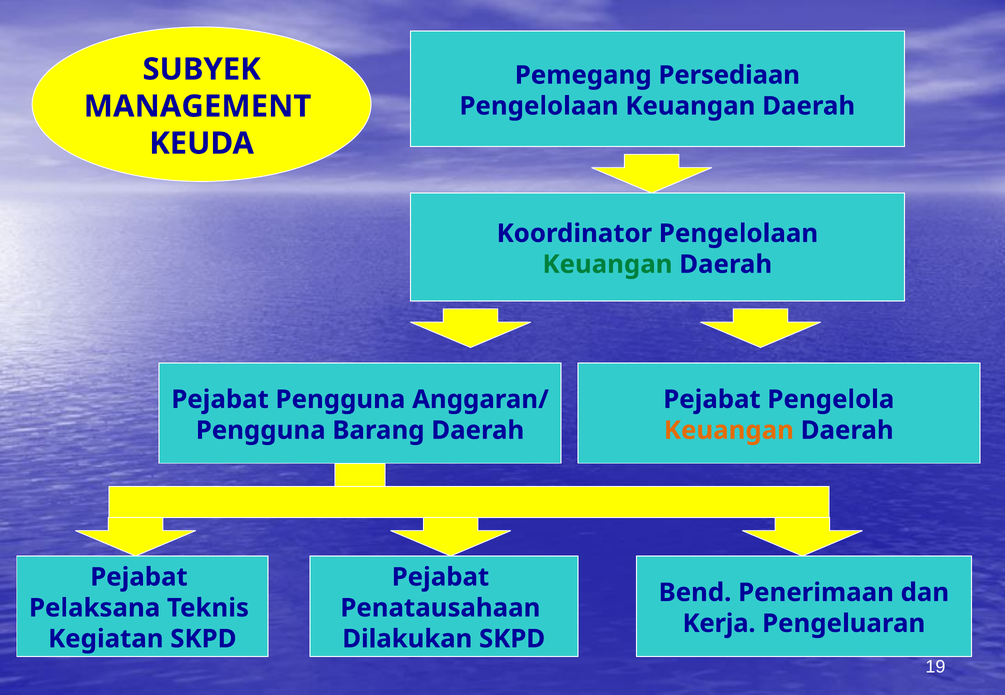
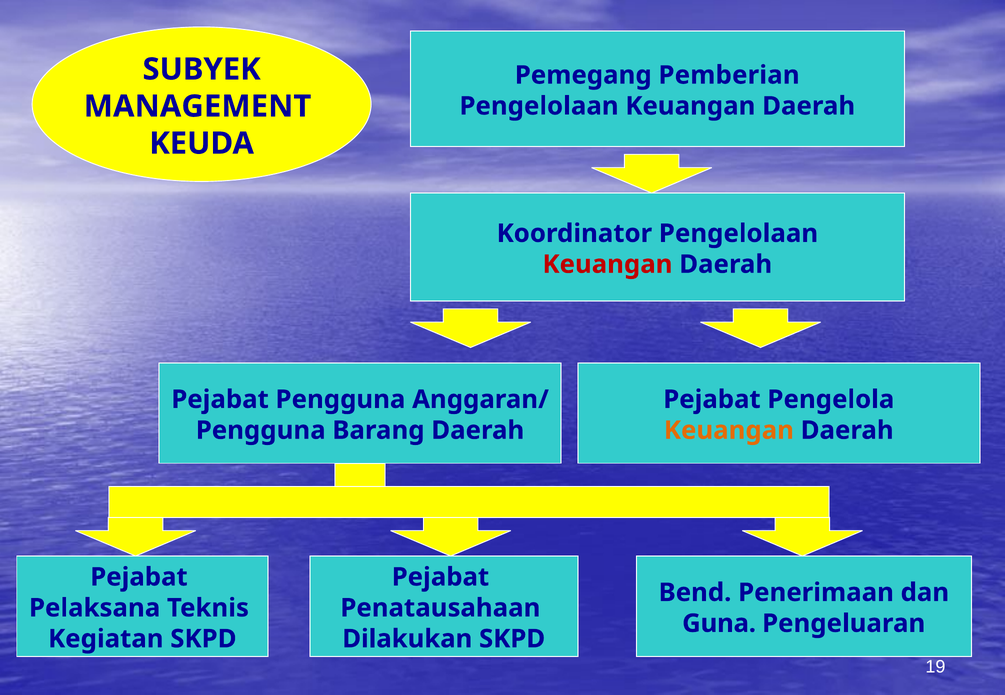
Persediaan: Persediaan -> Pemberian (729, 75)
Keuangan colour: green -> red (607, 265)
Kerja: Kerja -> Guna (719, 624)
